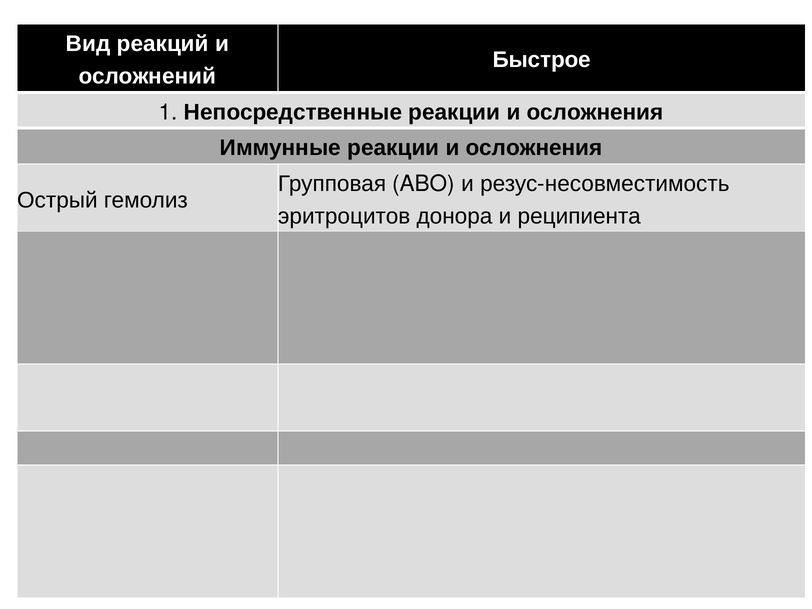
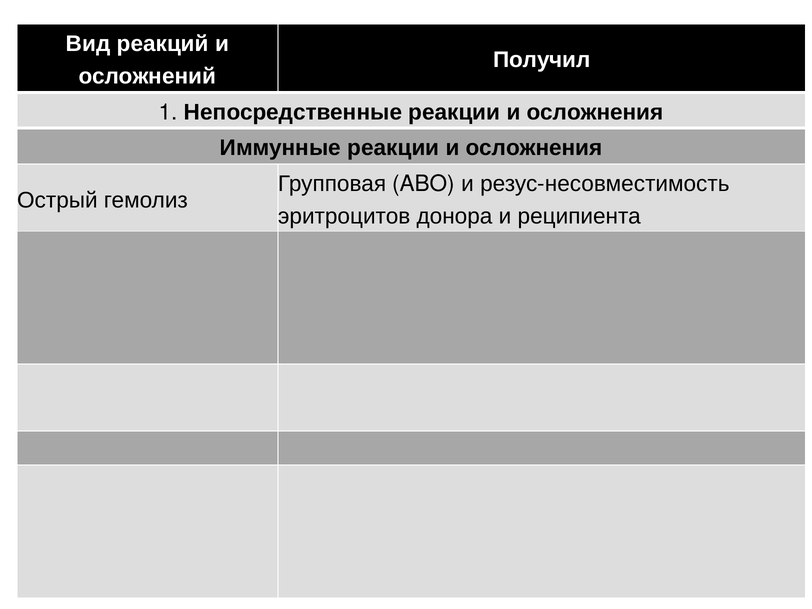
Быстрое: Быстрое -> Получил (542, 60)
